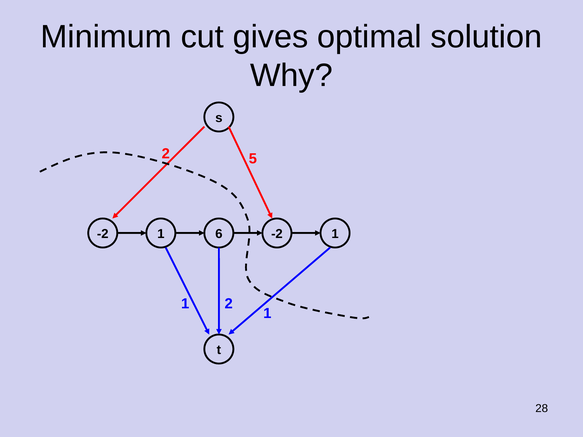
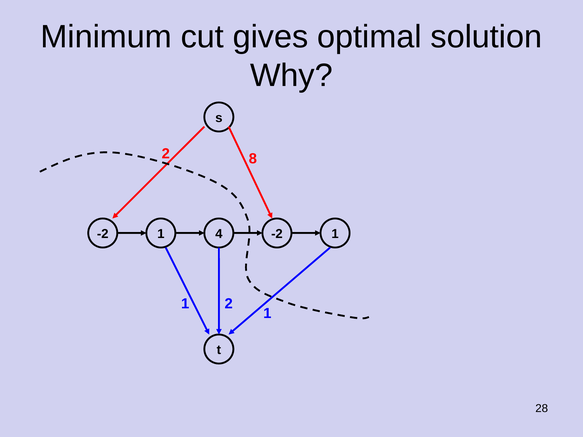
5: 5 -> 8 (253, 159)
6: 6 -> 4 (219, 234)
